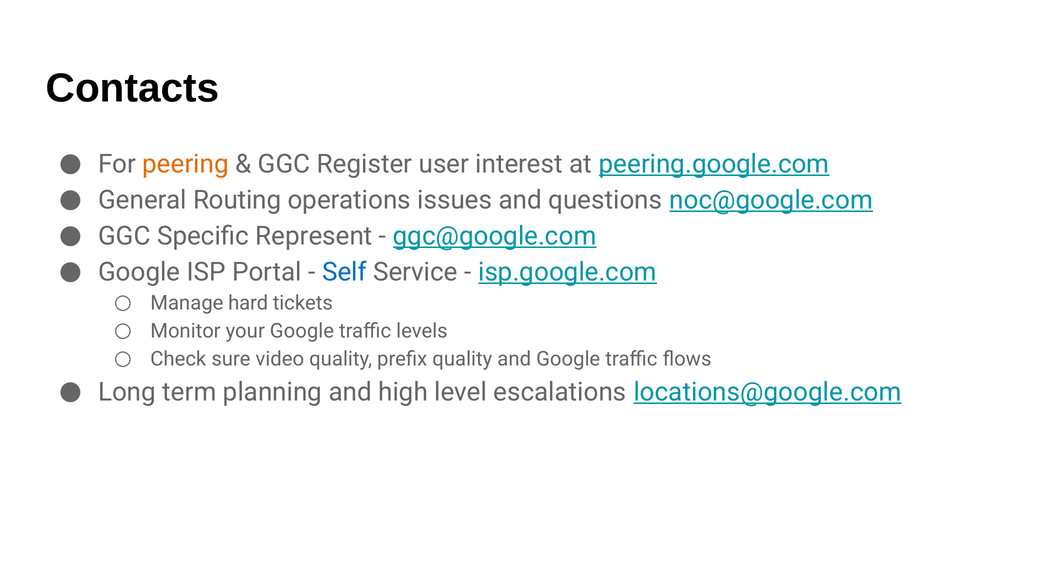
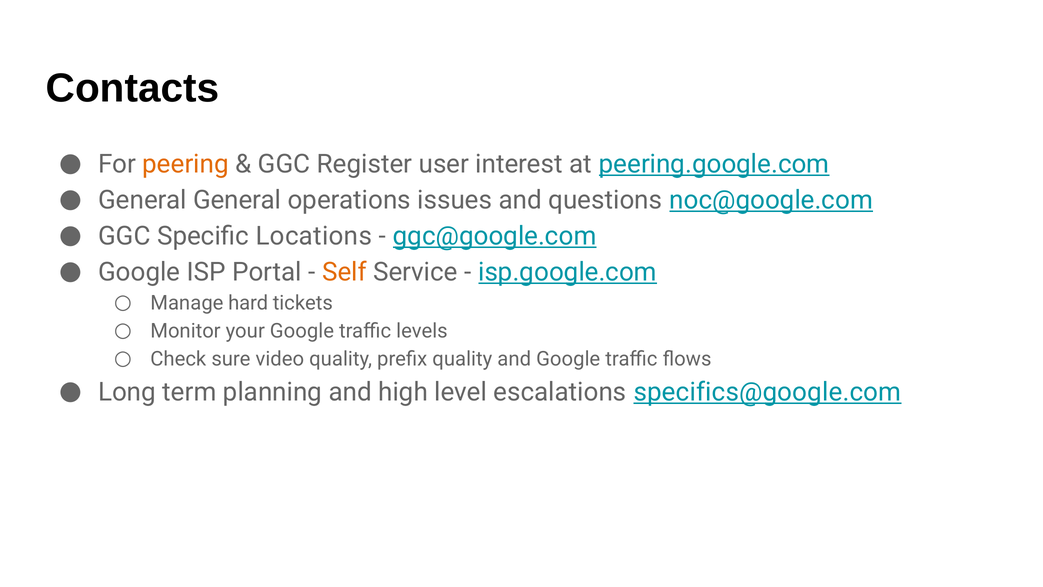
General Routing: Routing -> General (237, 200)
Represent: Represent -> Locations (314, 236)
Self colour: blue -> orange (344, 272)
locations@google.com: locations@google.com -> specifics@google.com (767, 392)
